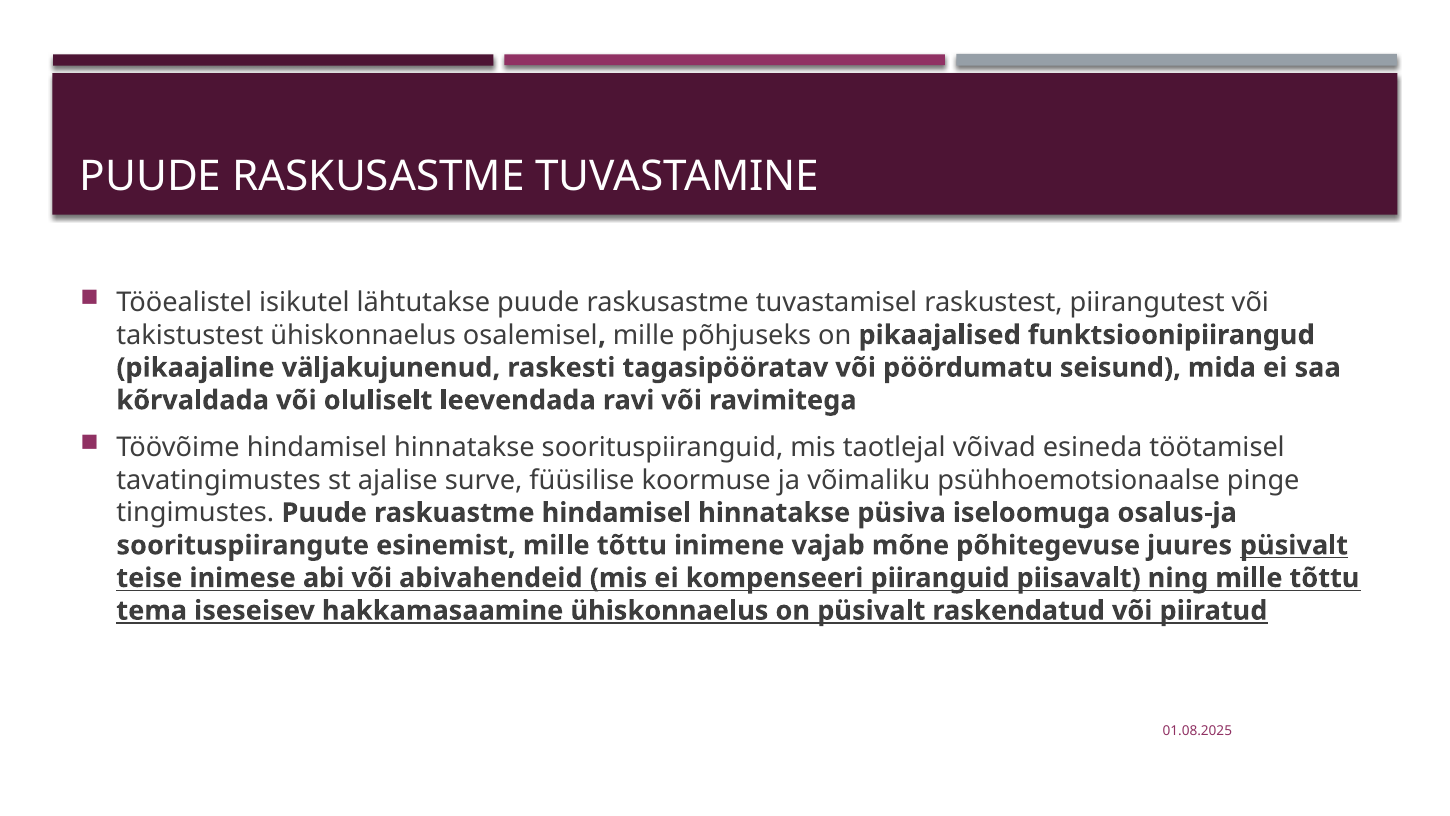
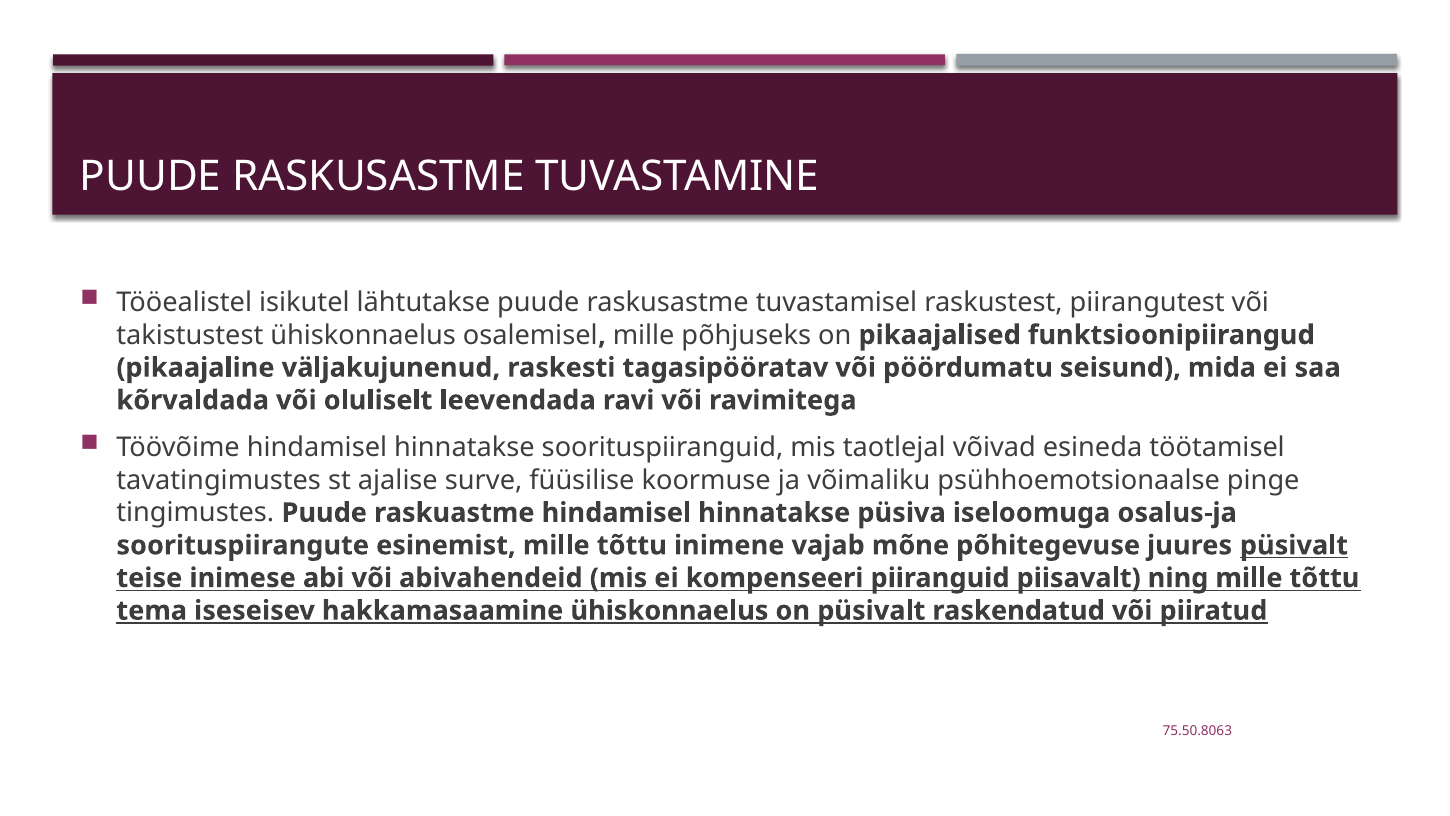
01.08.2025: 01.08.2025 -> 75.50.8063 (1197, 731)
